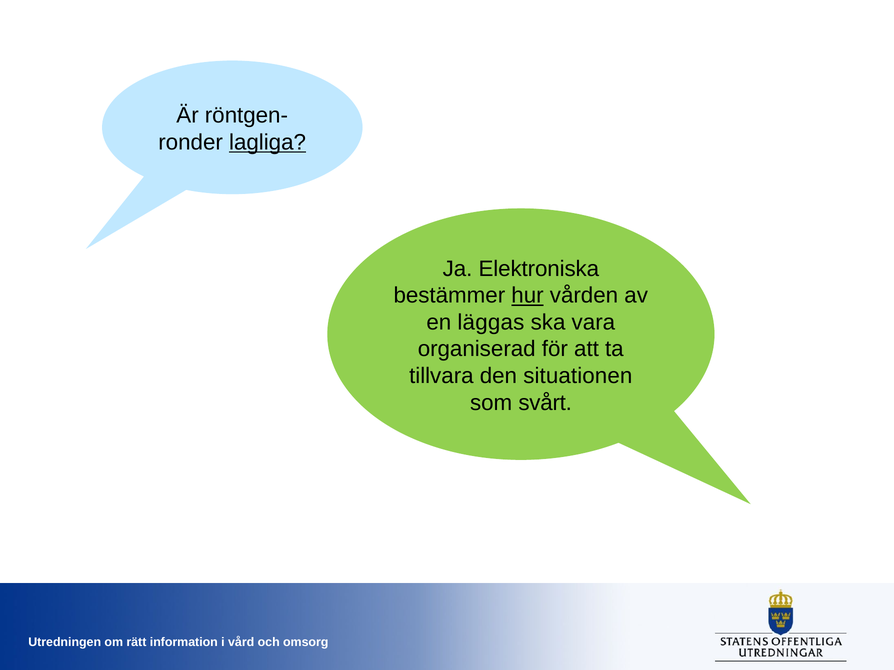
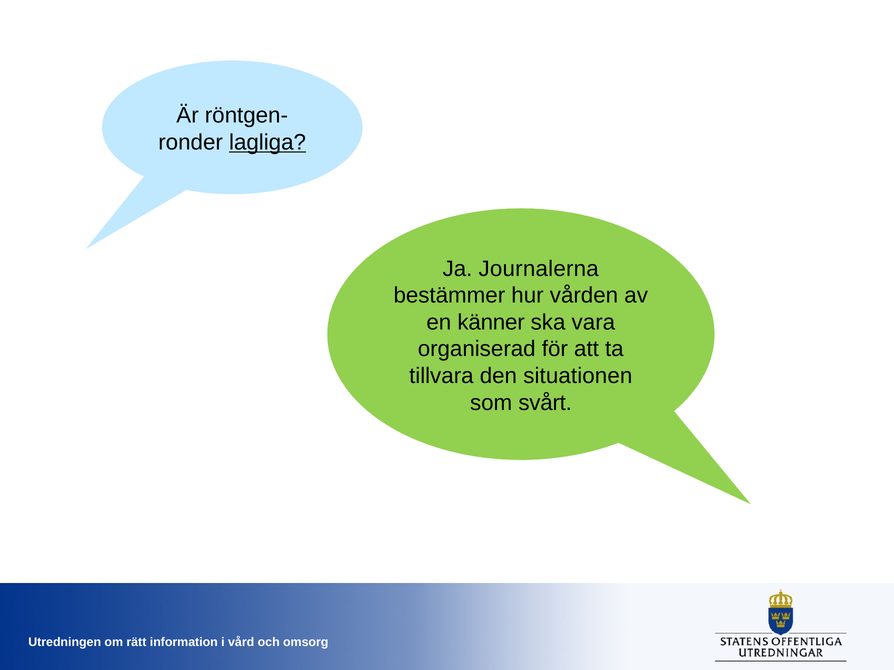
Elektroniska: Elektroniska -> Journalerna (539, 269)
hur underline: present -> none (528, 296)
läggas: läggas -> känner (491, 323)
